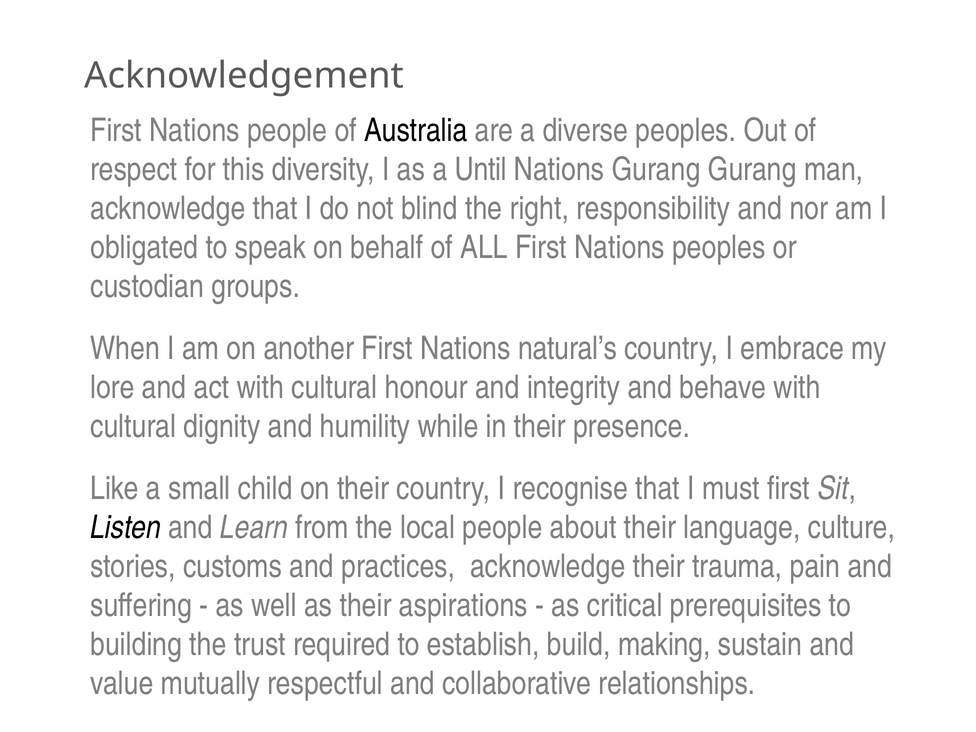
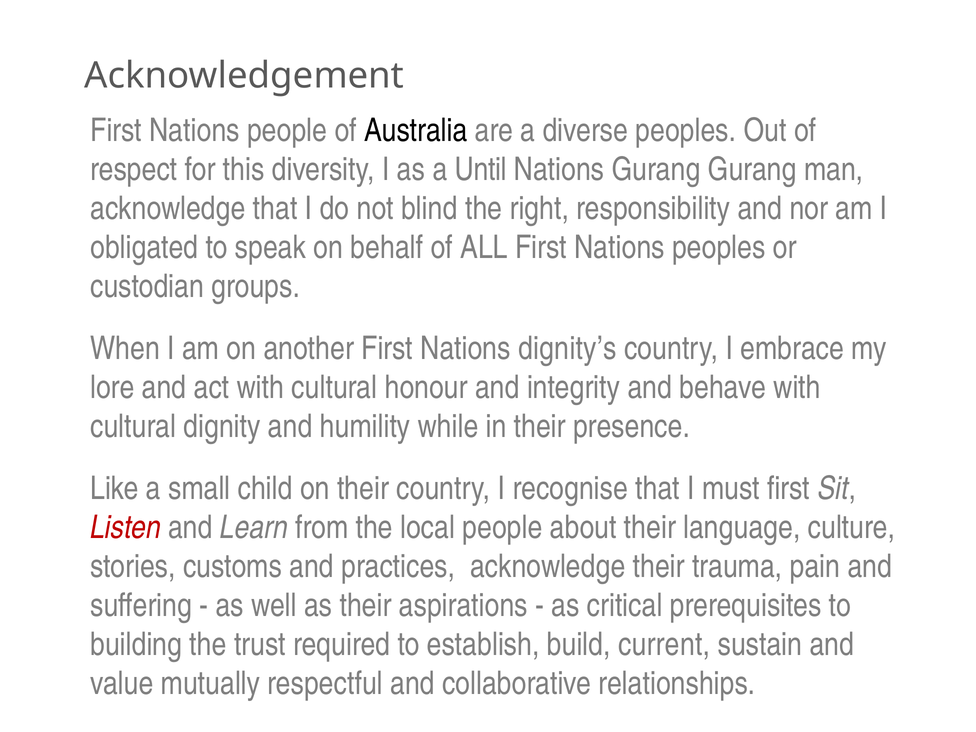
natural’s: natural’s -> dignity’s (567, 348)
Listen colour: black -> red (126, 527)
making: making -> current (664, 645)
